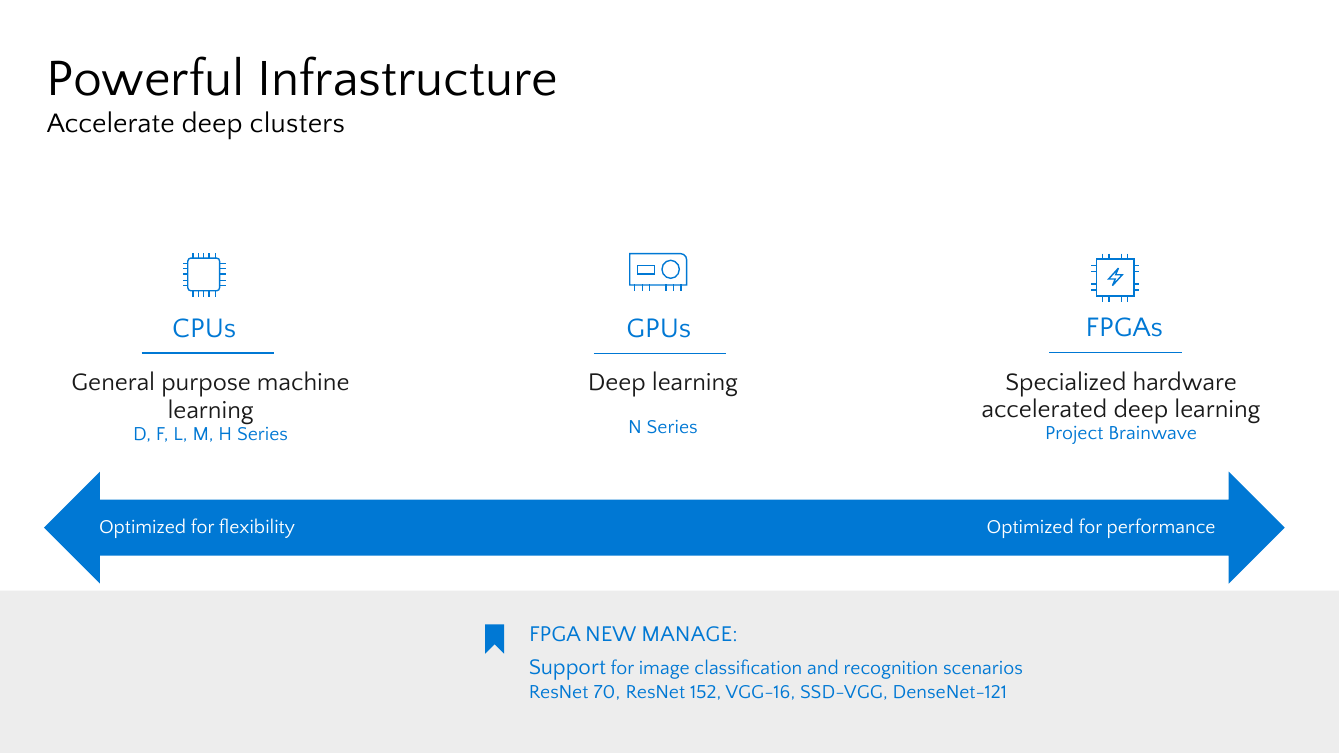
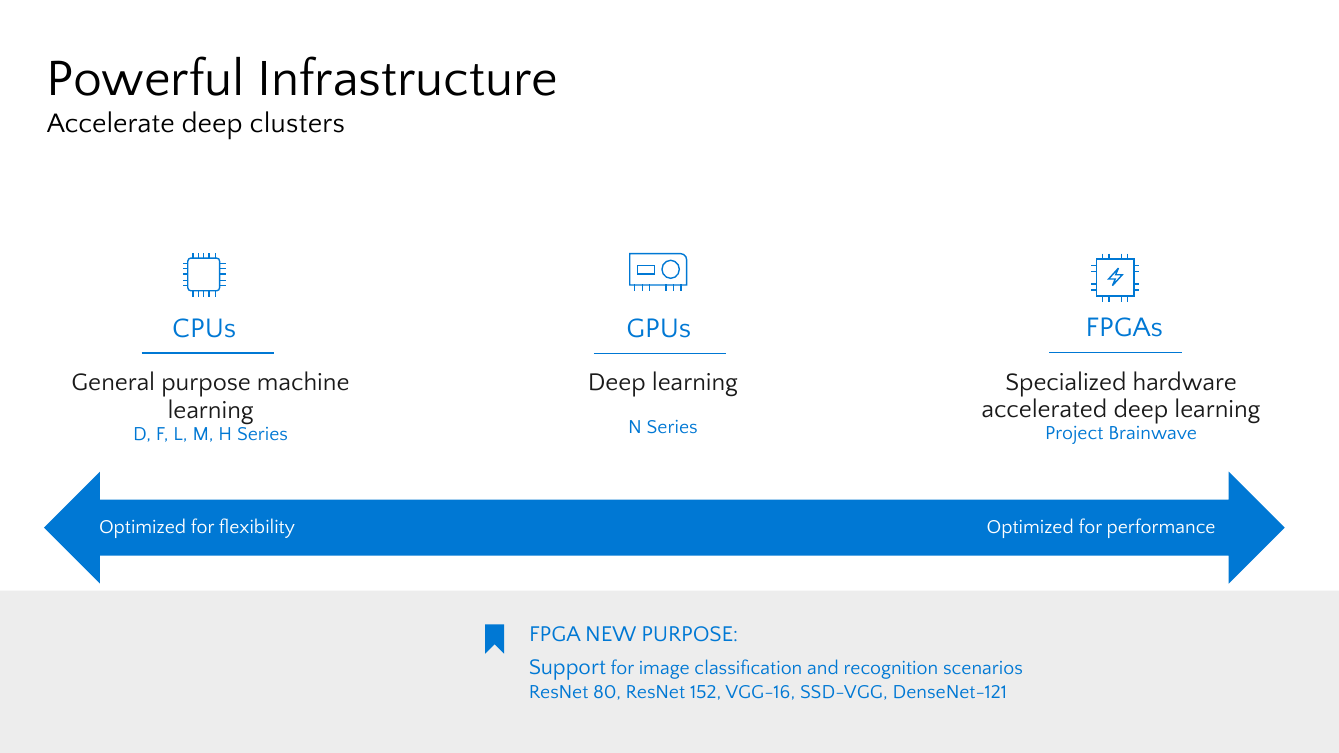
NEW MANAGE: MANAGE -> PURPOSE (690, 635)
70: 70 -> 80 (607, 692)
